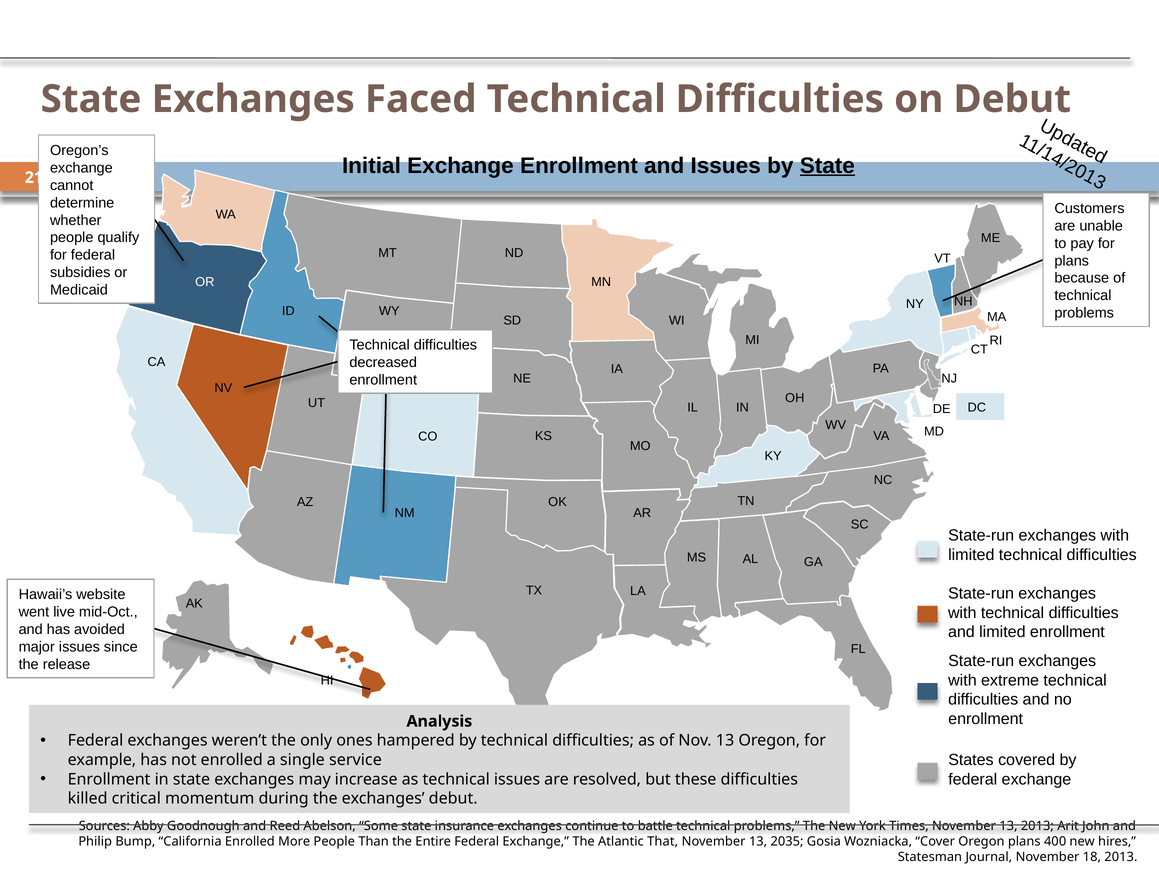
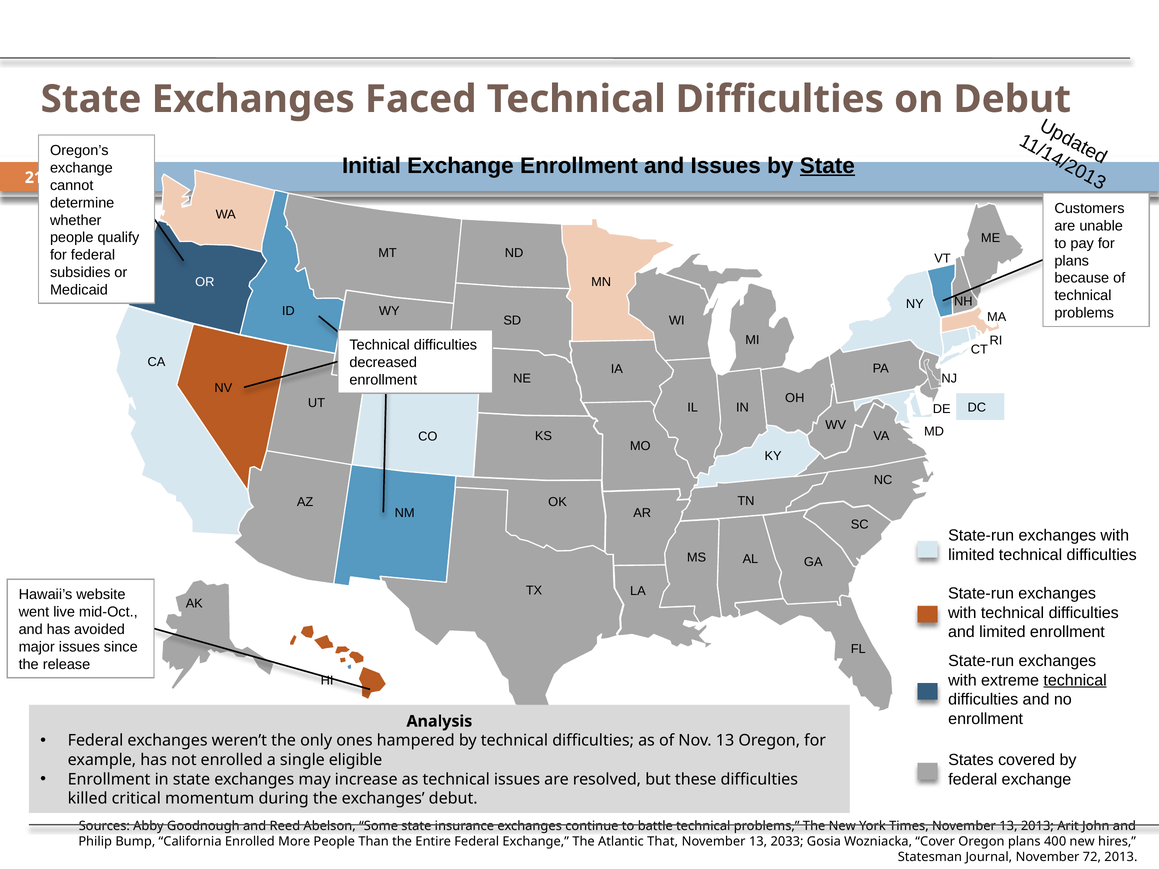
technical underline: none -> present (1075, 681)
service: service -> eligible (356, 760)
2035: 2035 -> 2033 (787, 842)
18: 18 -> 72 (1092, 857)
